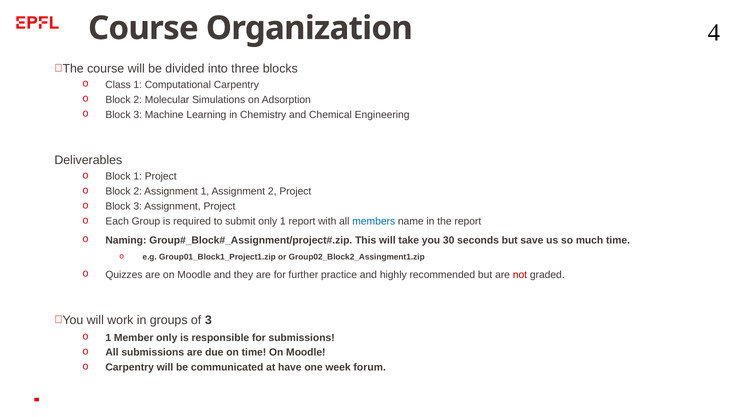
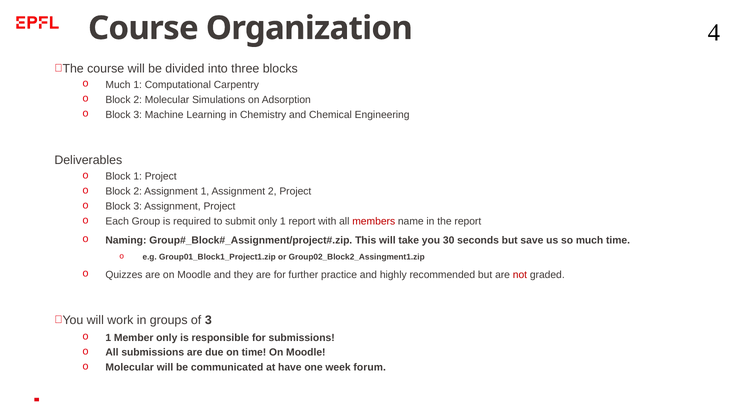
Class: Class -> Much (118, 85)
members colour: blue -> red (374, 222)
Carpentry: Carpentry -> Molecular (130, 368)
